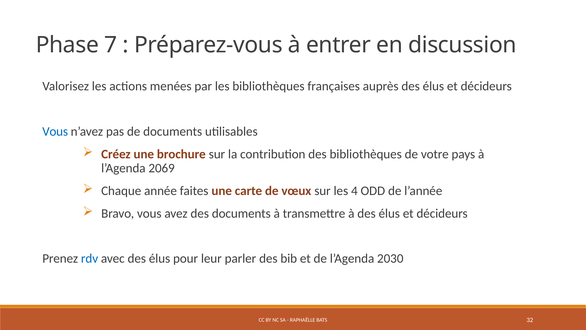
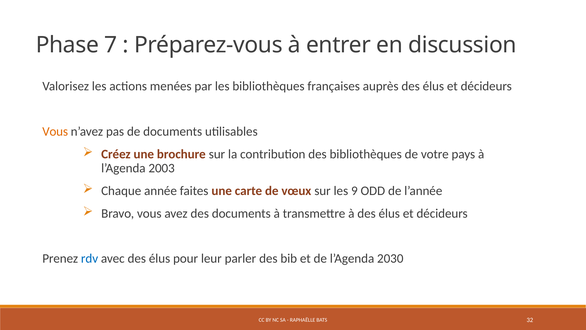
Vous colour: blue -> orange (55, 131)
2069: 2069 -> 2003 (162, 168)
4: 4 -> 9 (354, 191)
